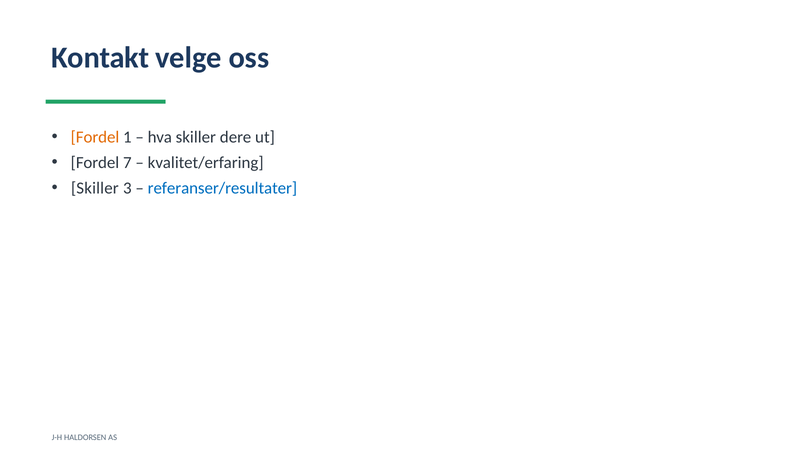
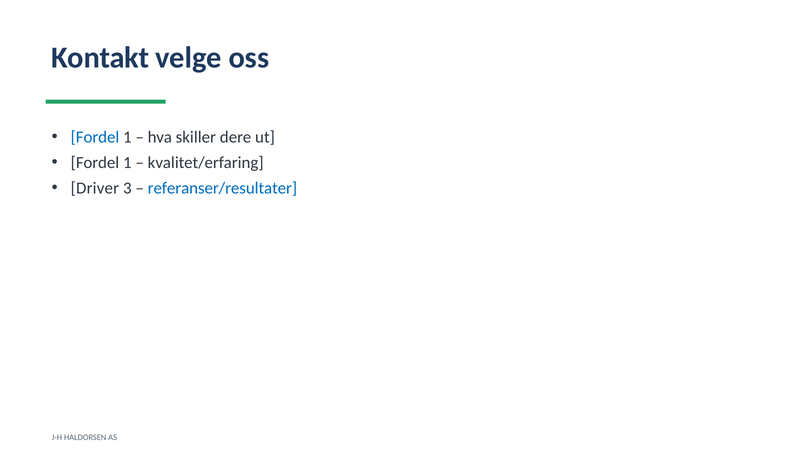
Fordel colour: orange -> blue (95, 138)
7: 7 -> 1 (127, 163)
Skiller: Skiller -> Driver (95, 188)
